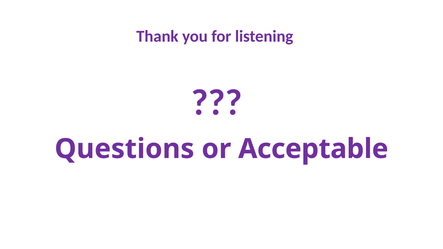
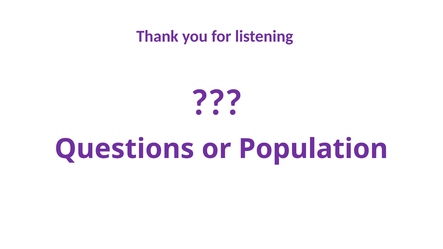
Acceptable: Acceptable -> Population (313, 149)
